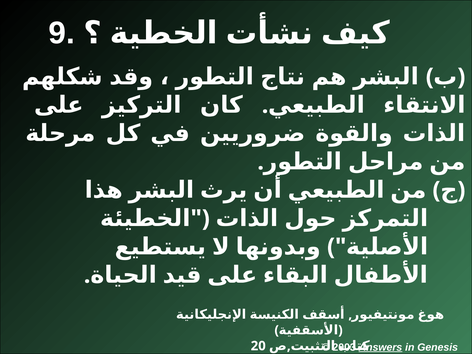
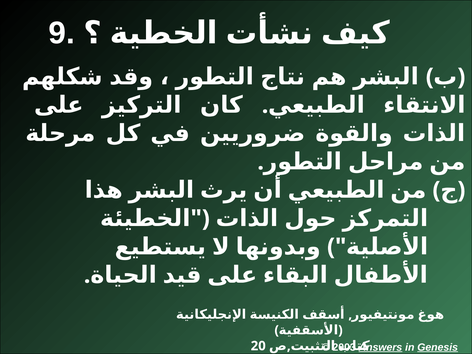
Genesis underline: none -> present (438, 347)
